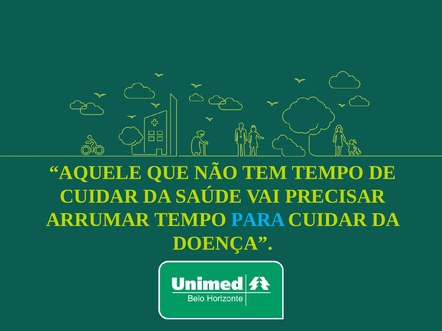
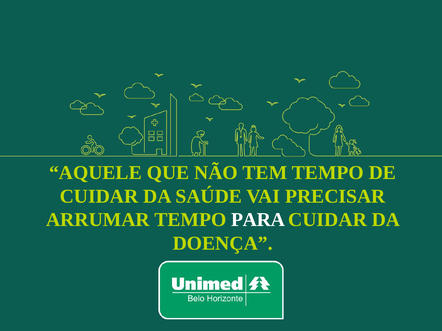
PARA colour: light blue -> white (258, 220)
